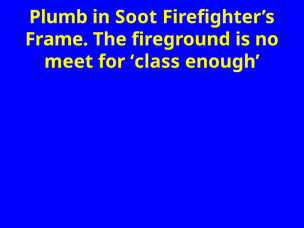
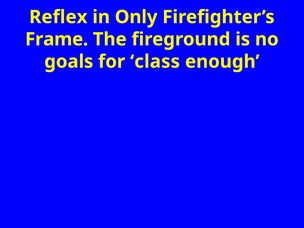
Plumb: Plumb -> Reflex (58, 17)
Soot: Soot -> Only (136, 17)
meet: meet -> goals (69, 62)
